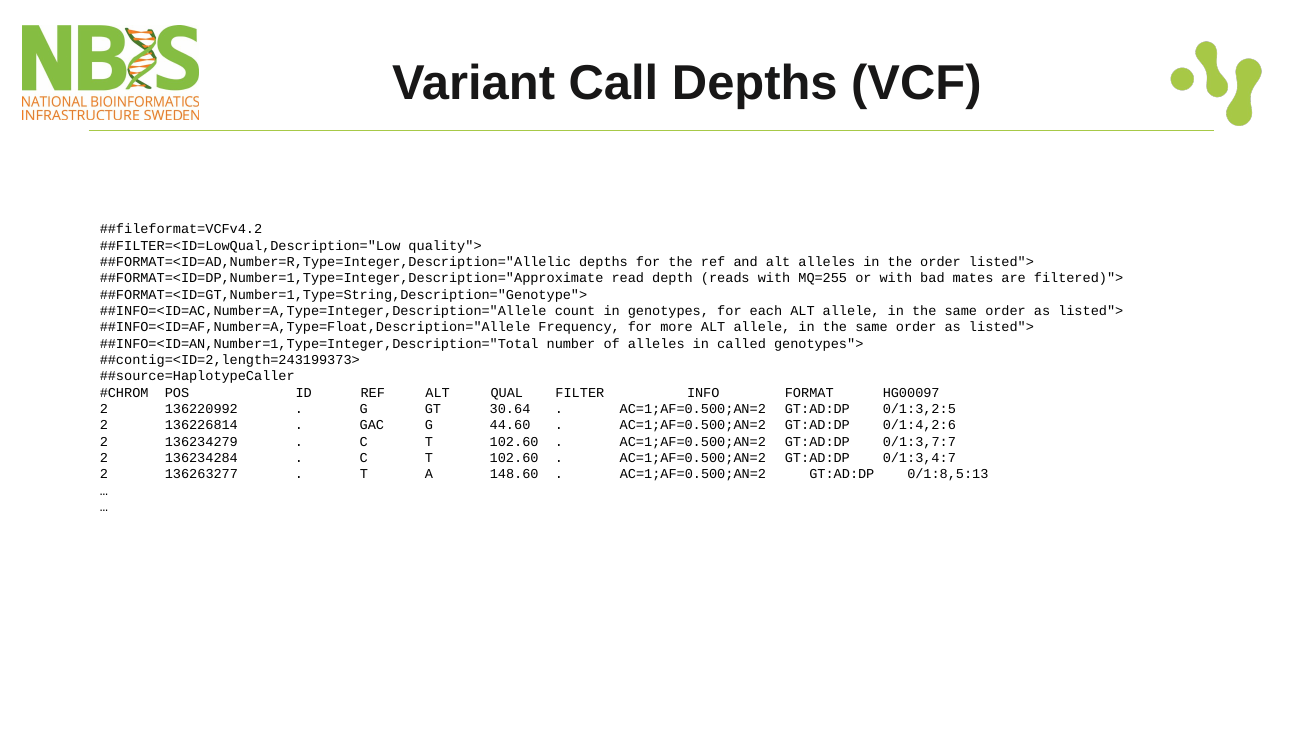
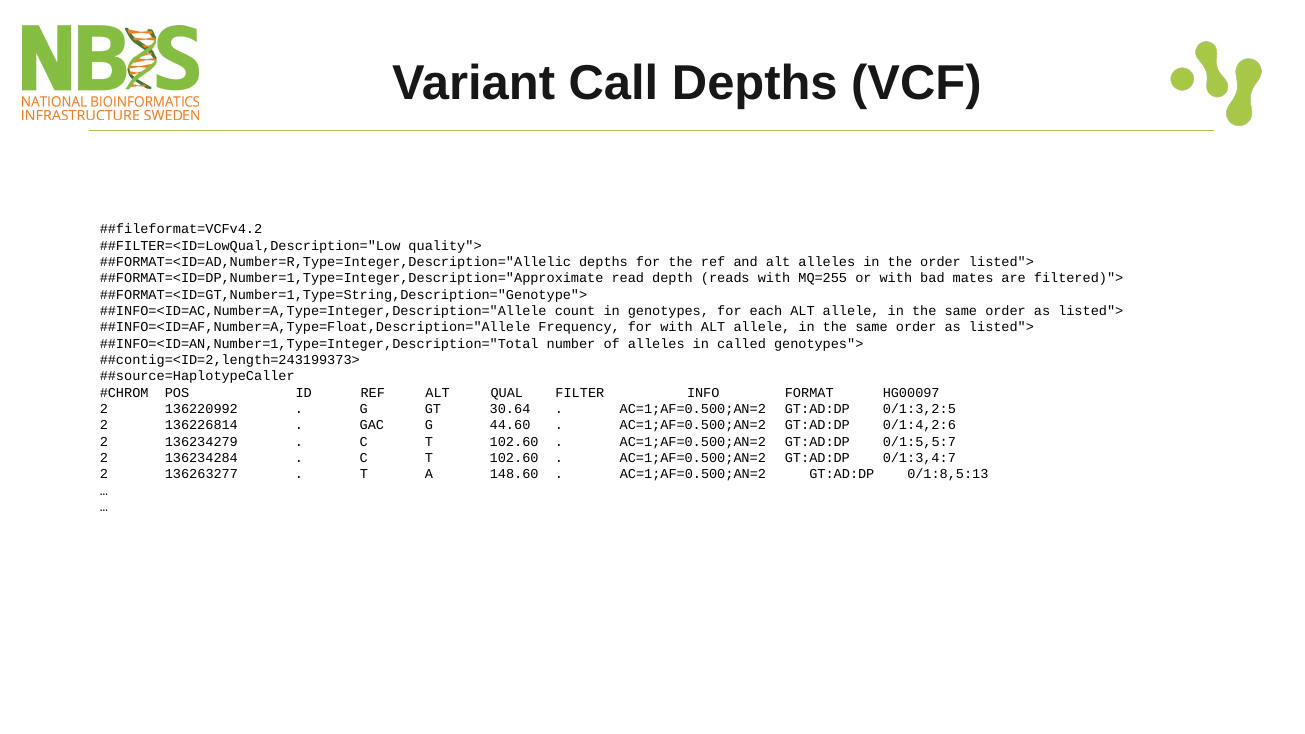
for more: more -> with (677, 327)
0/1:3,7:7: 0/1:3,7:7 -> 0/1:5,5:7 (919, 442)
